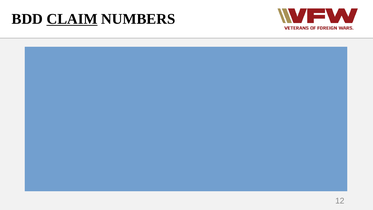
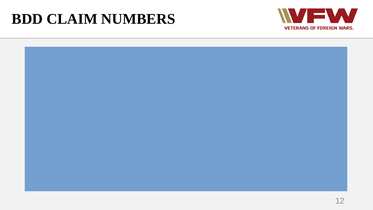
CLAIM underline: present -> none (72, 19)
